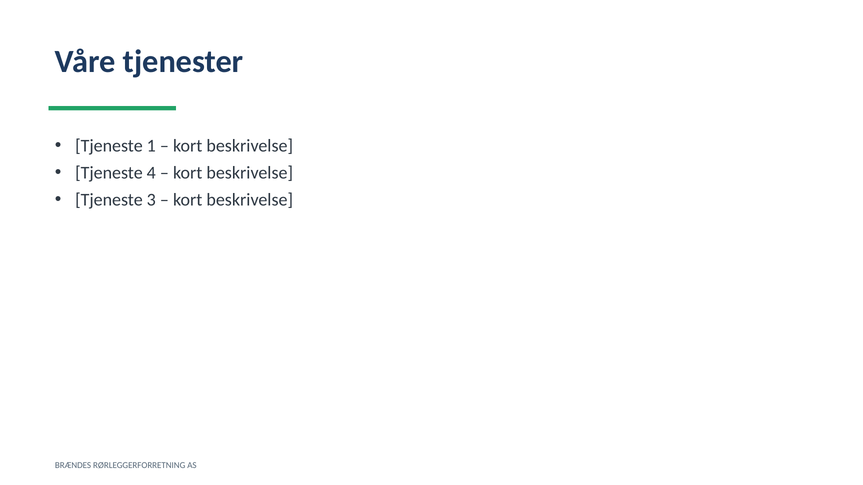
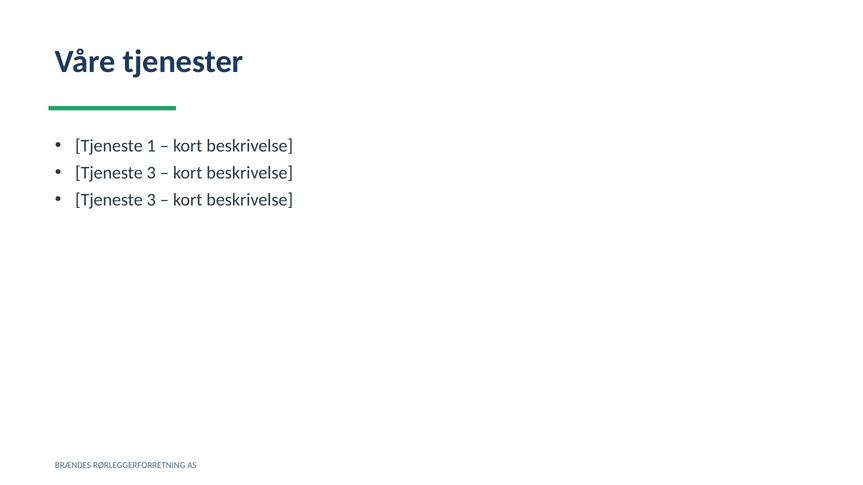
4: 4 -> 3 (151, 173)
